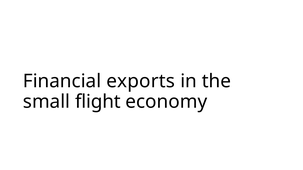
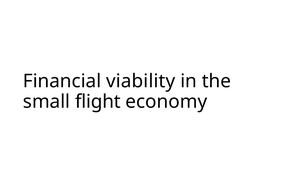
exports: exports -> viability (141, 81)
